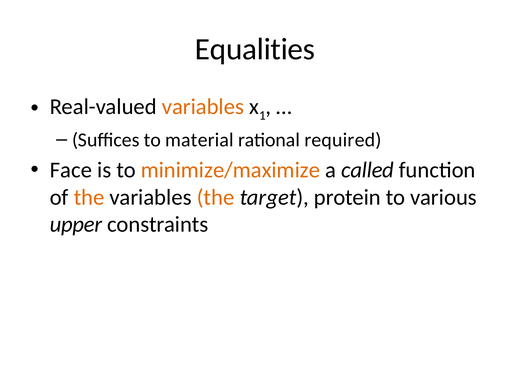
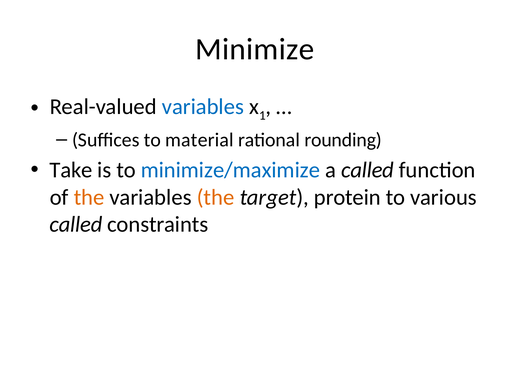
Equalities: Equalities -> Minimize (255, 49)
variables colour: orange -> blue (203, 107)
required: required -> rounding (343, 140)
Face: Face -> Take (71, 170)
minimize/maximize colour: orange -> blue (230, 170)
upper: upper -> called (76, 225)
